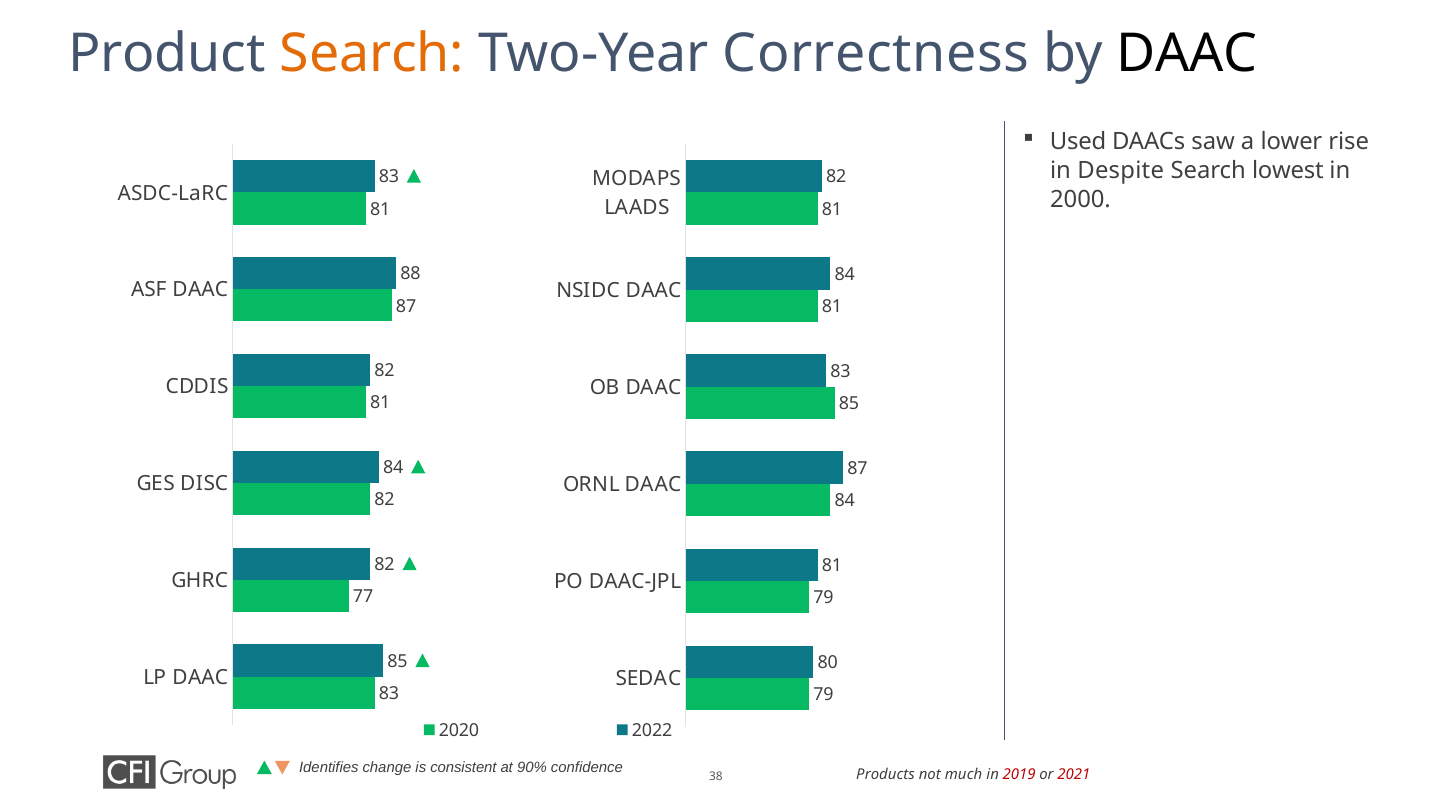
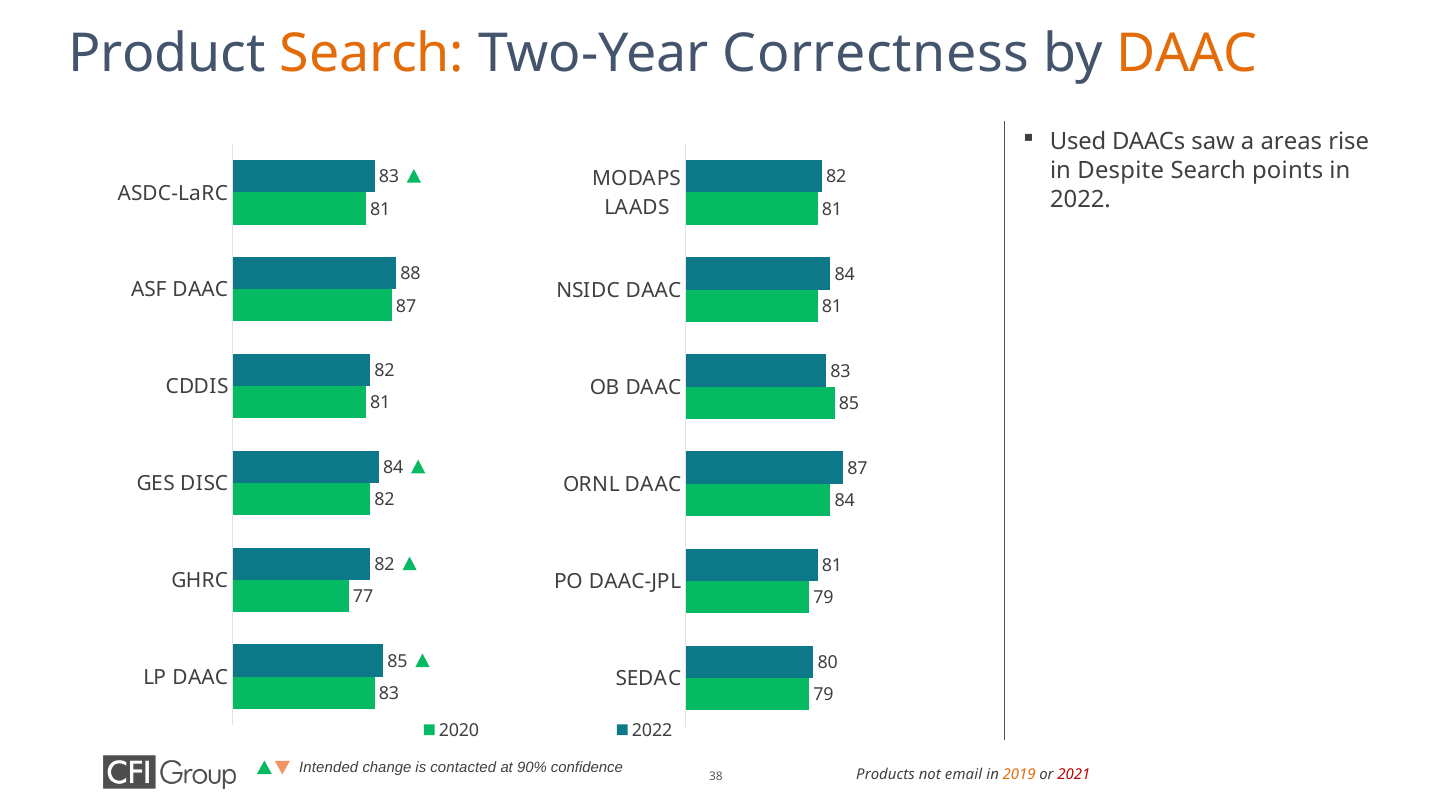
DAAC colour: black -> orange (1187, 54)
lower: lower -> areas (1291, 142)
lowest: lowest -> points (1288, 171)
2000: 2000 -> 2022 (1080, 199)
Identifies: Identifies -> Intended (329, 769)
consistent: consistent -> contacted (463, 769)
much: much -> email (964, 775)
2019 colour: red -> orange (1019, 775)
